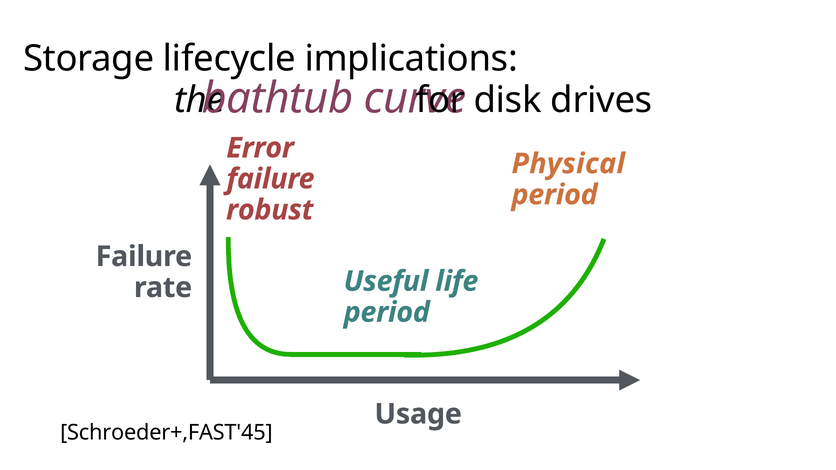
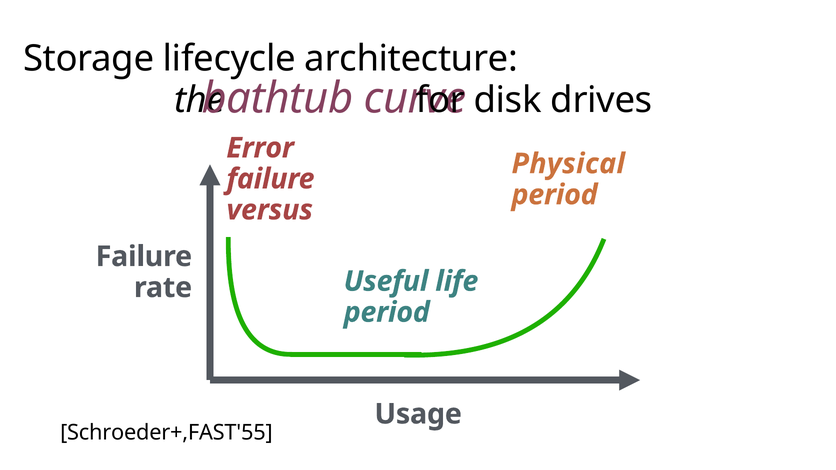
implications: implications -> architecture (411, 59)
robust: robust -> versus (270, 210)
Schroeder+,FAST'45: Schroeder+,FAST'45 -> Schroeder+,FAST'55 (166, 433)
